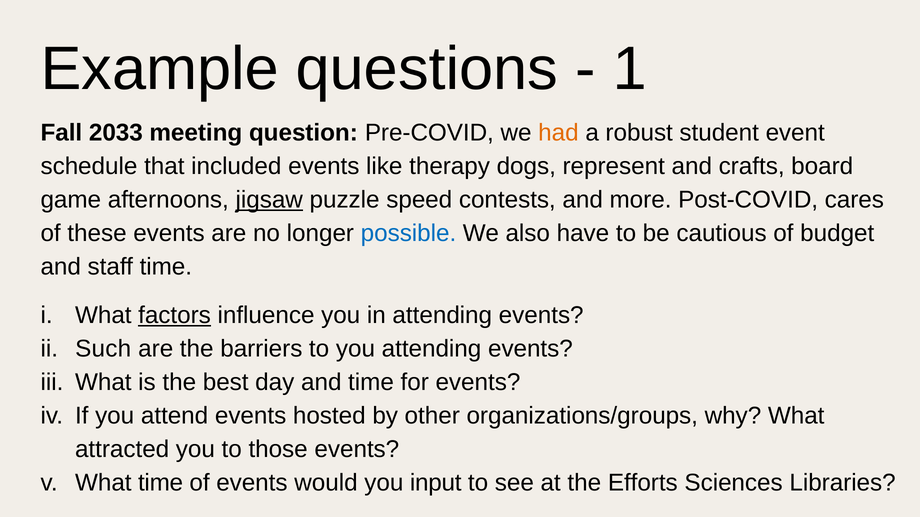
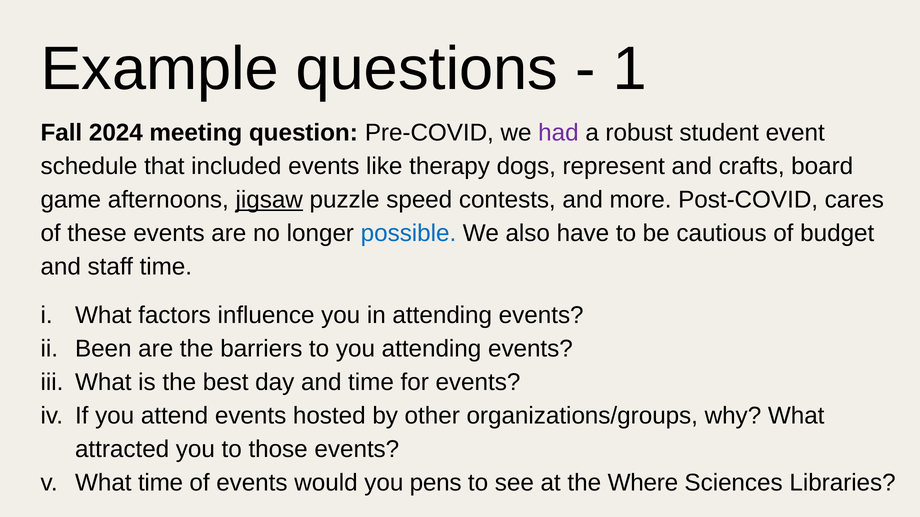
2033: 2033 -> 2024 (116, 133)
had colour: orange -> purple (558, 133)
factors underline: present -> none (175, 316)
Such: Such -> Been (103, 349)
input: input -> pens (436, 483)
Efforts: Efforts -> Where (643, 483)
